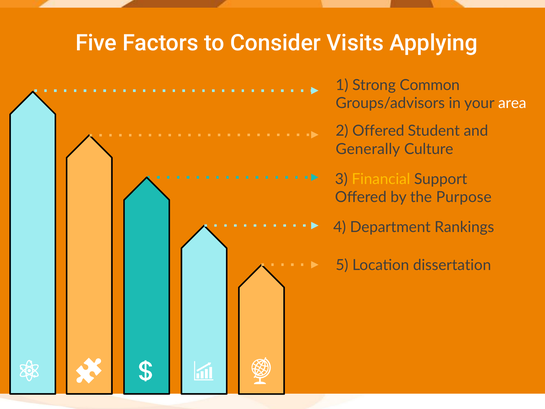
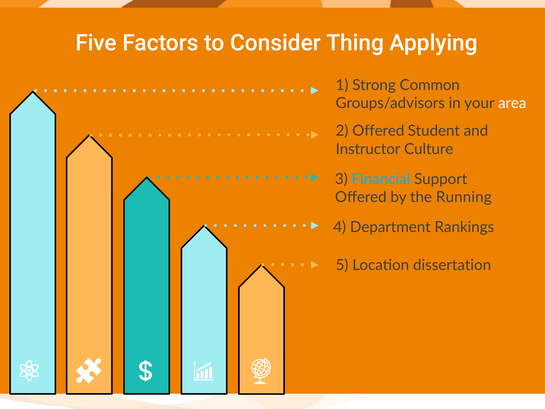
Visits: Visits -> Thing (355, 43)
Generally: Generally -> Instructor (368, 149)
Financial colour: yellow -> light blue (381, 179)
Purpose: Purpose -> Running (464, 197)
